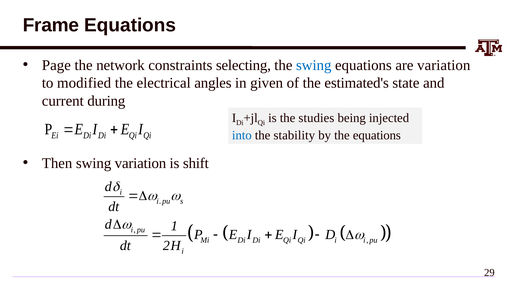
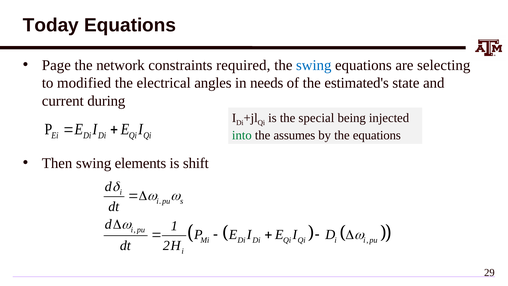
Frame: Frame -> Today (51, 25)
selecting: selecting -> required (243, 65)
are variation: variation -> selecting (444, 65)
given: given -> needs (267, 83)
studies: studies -> special (316, 118)
into colour: blue -> green (242, 135)
stability: stability -> assumes (294, 135)
swing variation: variation -> elements (140, 163)
